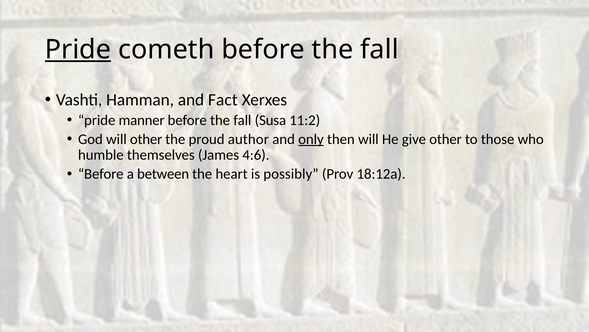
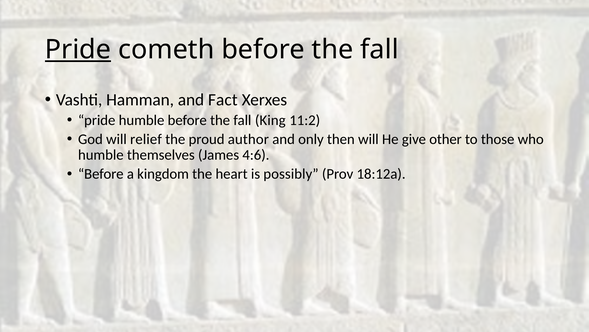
pride manner: manner -> humble (142, 120)
Susa: Susa -> King (270, 120)
will other: other -> relief (146, 139)
only underline: present -> none (311, 139)
between: between -> kingdom (163, 174)
